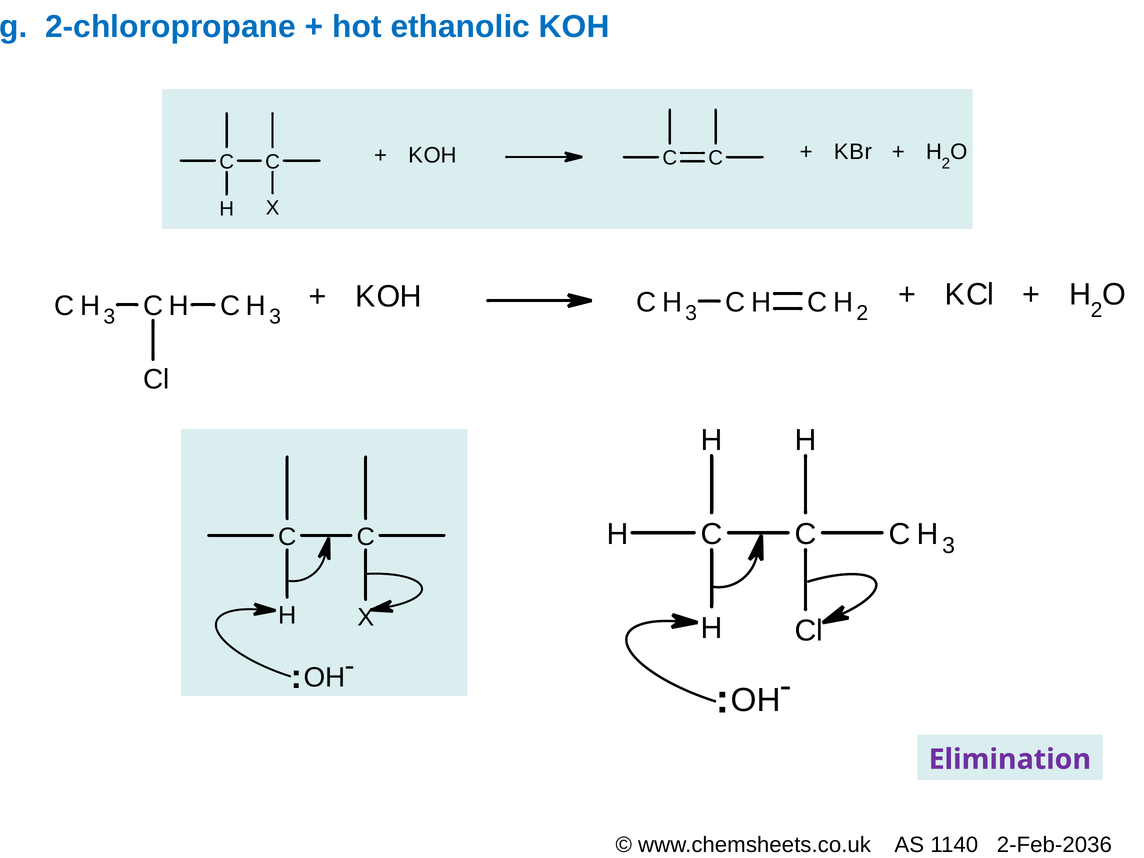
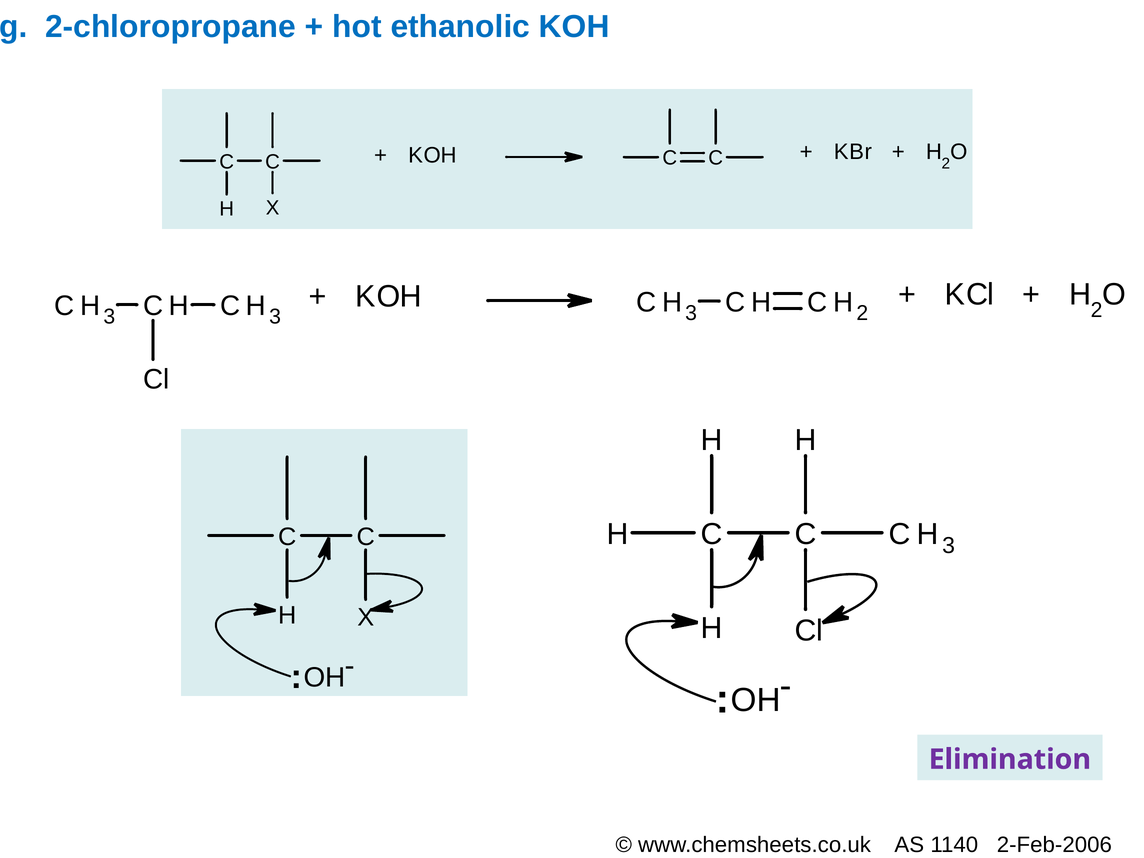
2-Feb-2036: 2-Feb-2036 -> 2-Feb-2006 (1054, 845)
